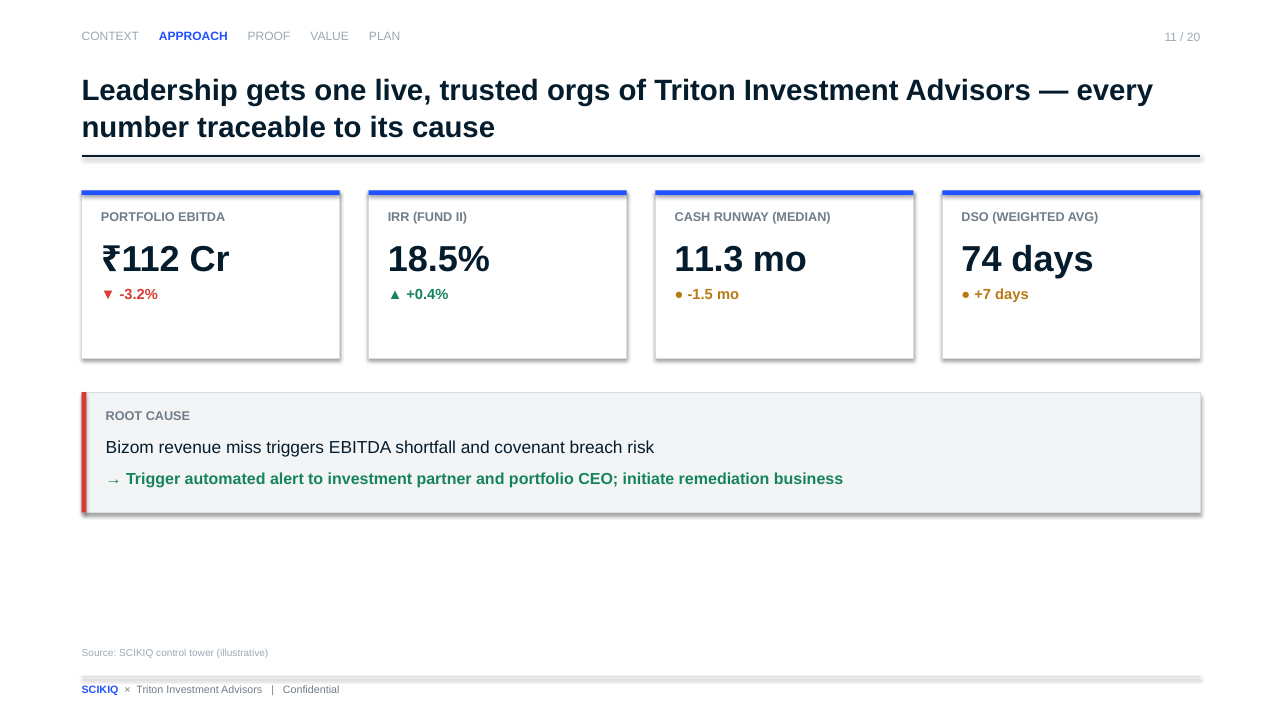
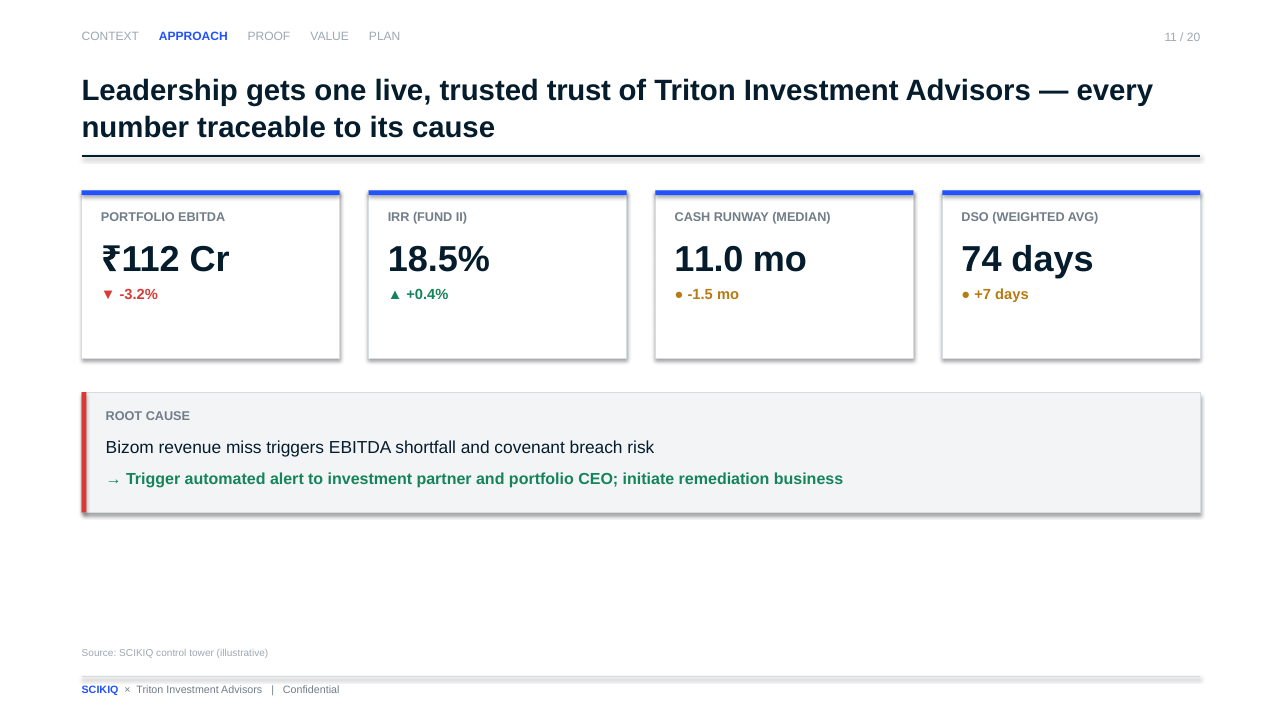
orgs: orgs -> trust (579, 91)
11.3: 11.3 -> 11.0 (709, 259)
